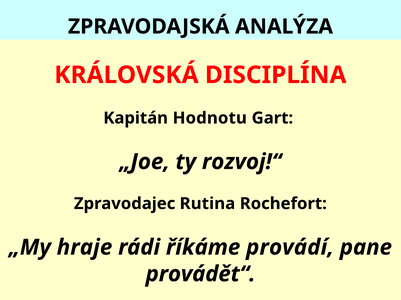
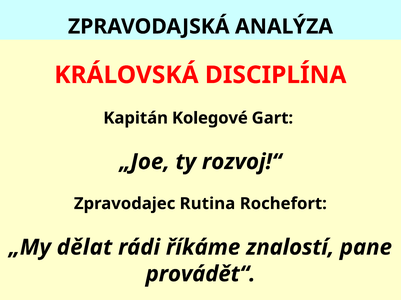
Hodnotu: Hodnotu -> Kolegové (210, 118)
hraje: hraje -> dělat (84, 248)
provádí: provádí -> znalostí (290, 248)
